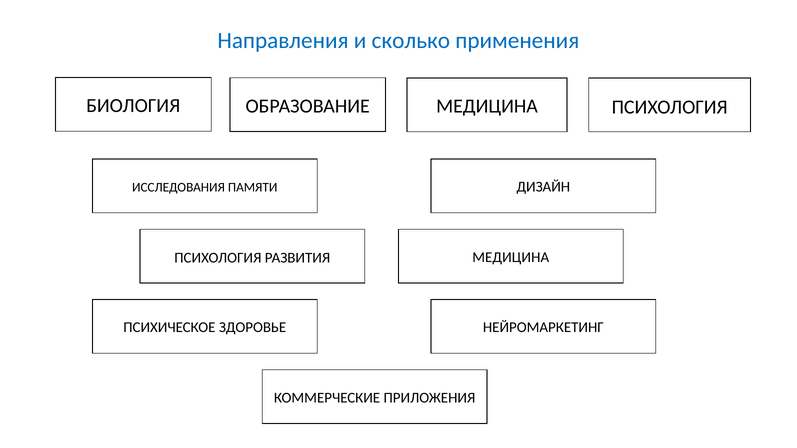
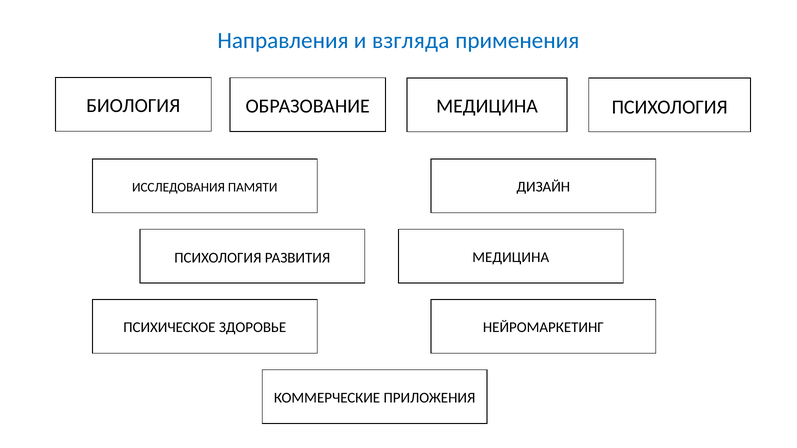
сколько: сколько -> взгляда (411, 40)
